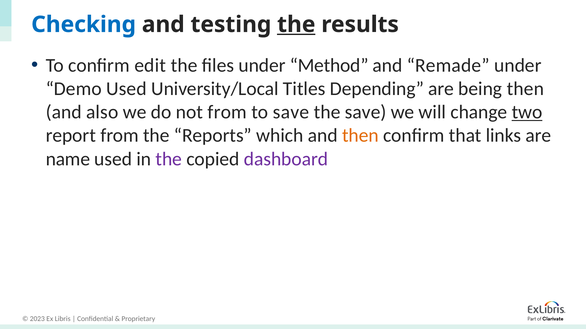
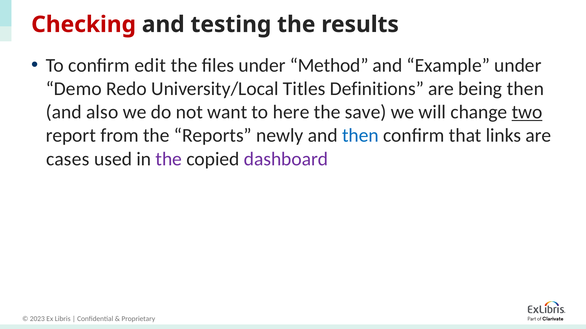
Checking colour: blue -> red (84, 25)
the underline: present -> none (296, 25)
Remade: Remade -> Example (448, 65)
Demo Used: Used -> Redo (126, 89)
Depending: Depending -> Definitions (377, 89)
not from: from -> want (227, 112)
to save: save -> here (291, 112)
which: which -> newly (280, 136)
then colour: orange -> blue (360, 136)
name: name -> cases (68, 159)
